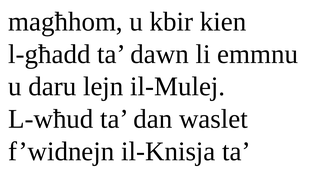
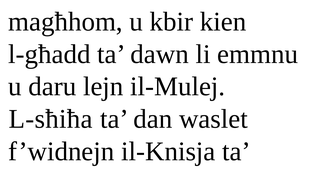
L-wħud: L-wħud -> L-sħiħa (51, 119)
